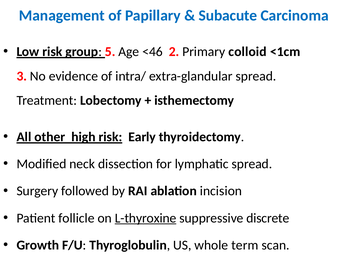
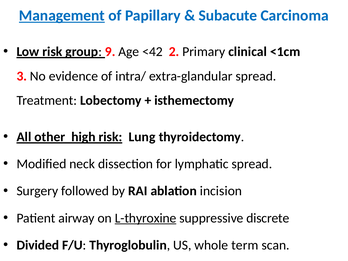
Management underline: none -> present (62, 16)
5: 5 -> 9 (110, 52)
<46: <46 -> <42 (152, 52)
colloid: colloid -> clinical (248, 52)
Early: Early -> Lung (142, 137)
follicle: follicle -> airway (76, 218)
Growth: Growth -> Divided (38, 245)
